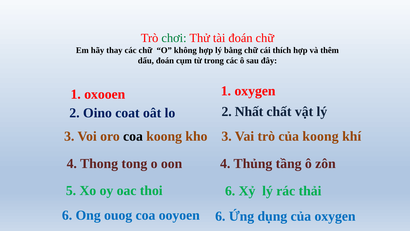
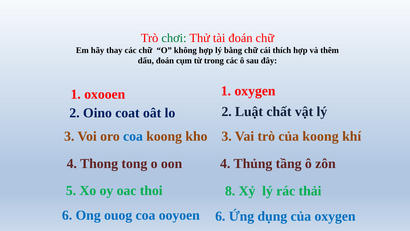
Nhất: Nhất -> Luật (249, 111)
coa colour: black -> blue (133, 136)
thoi 6: 6 -> 8 (230, 191)
